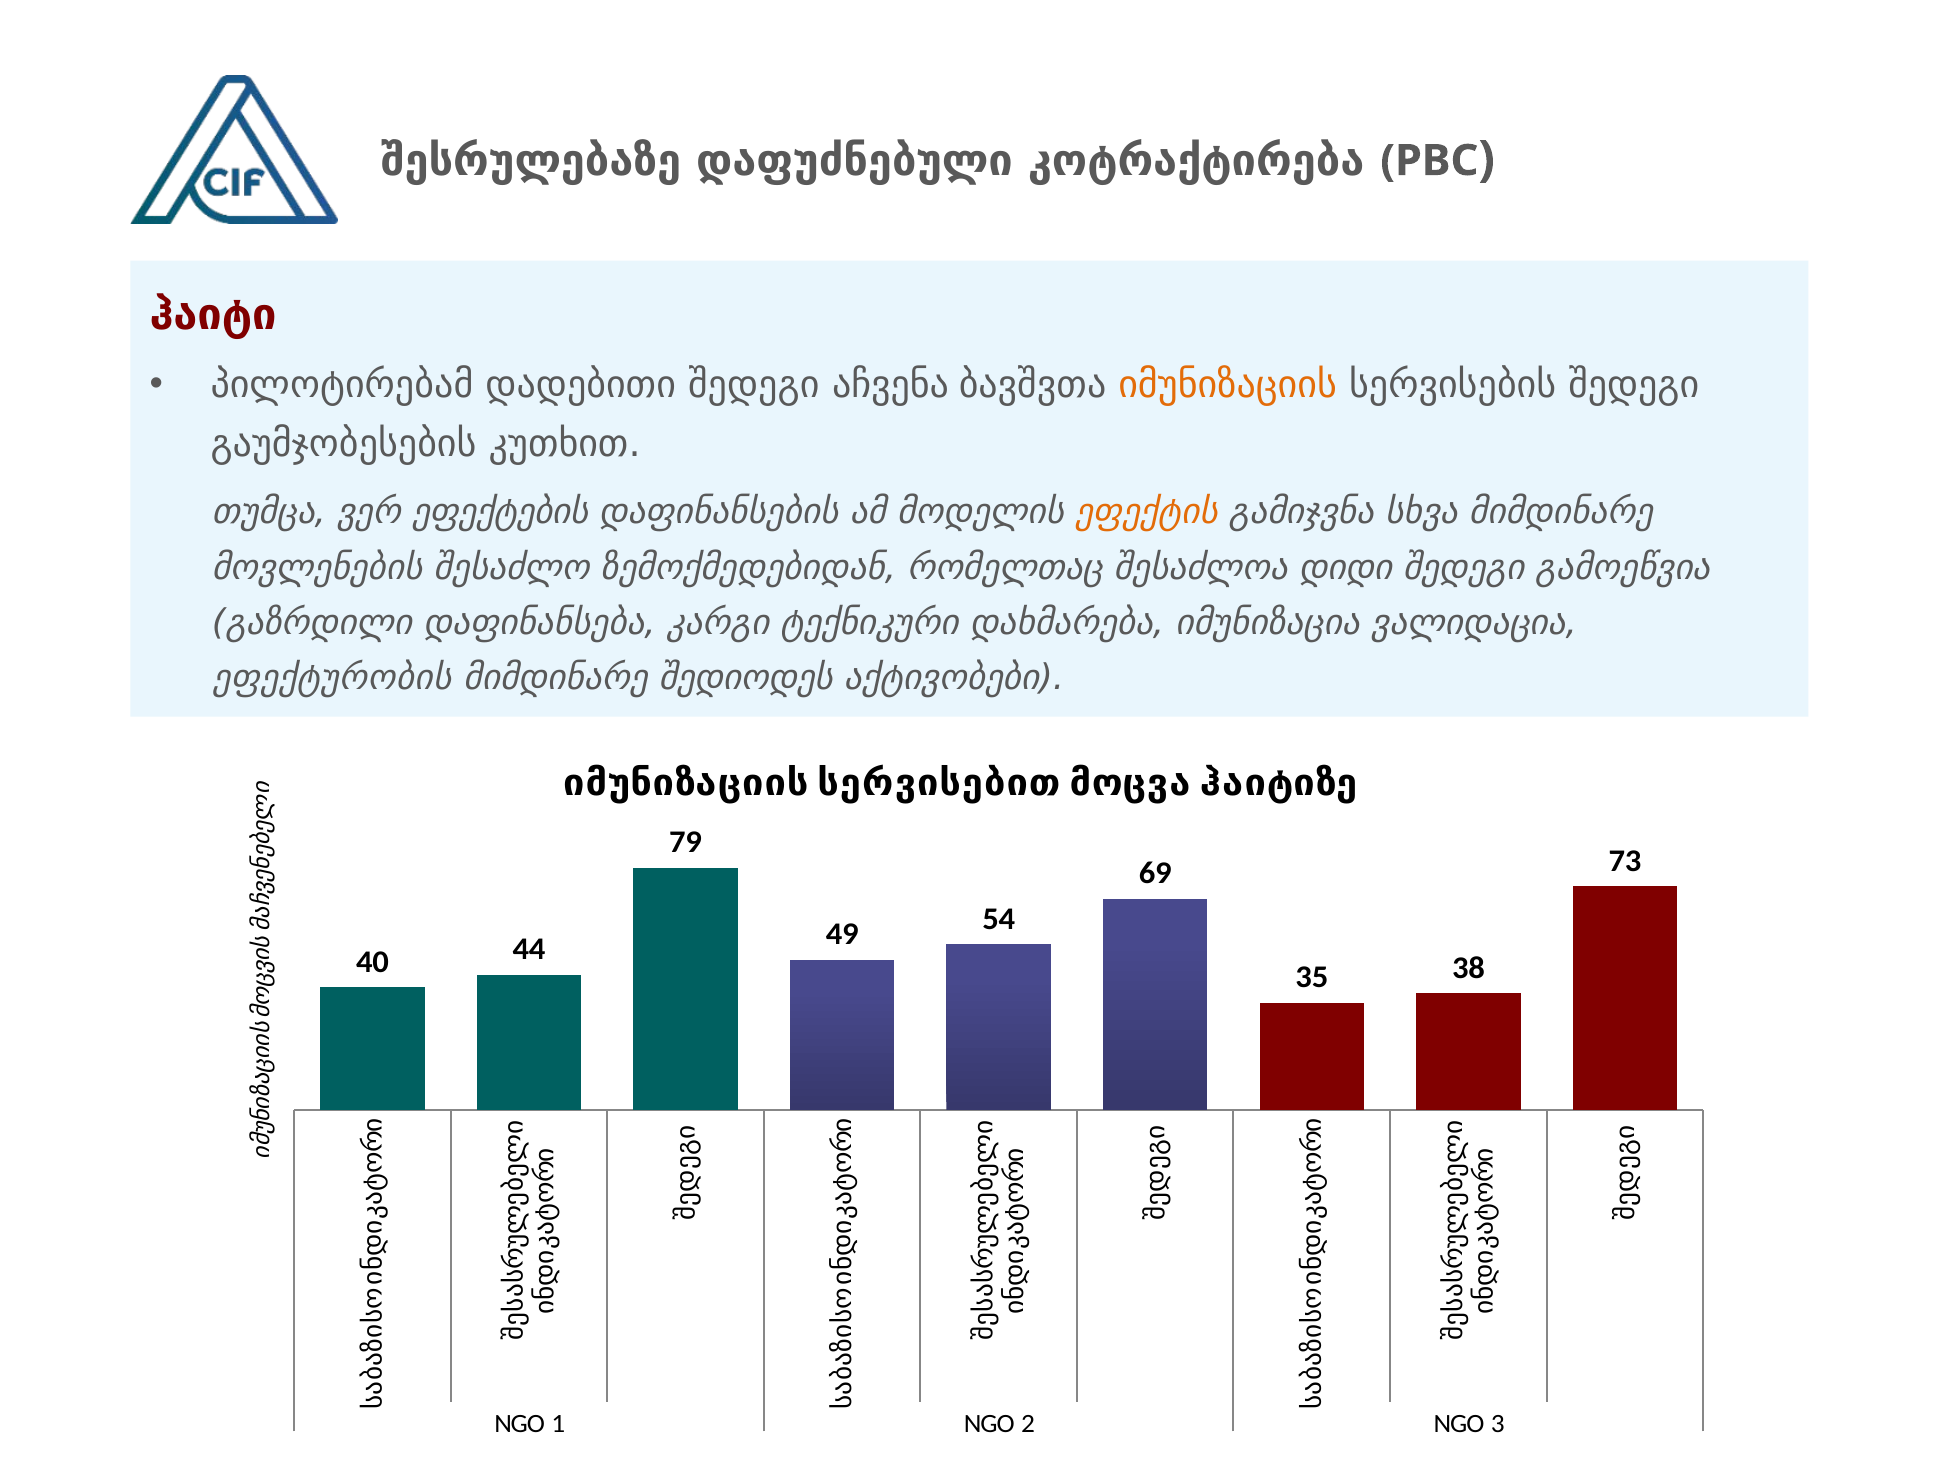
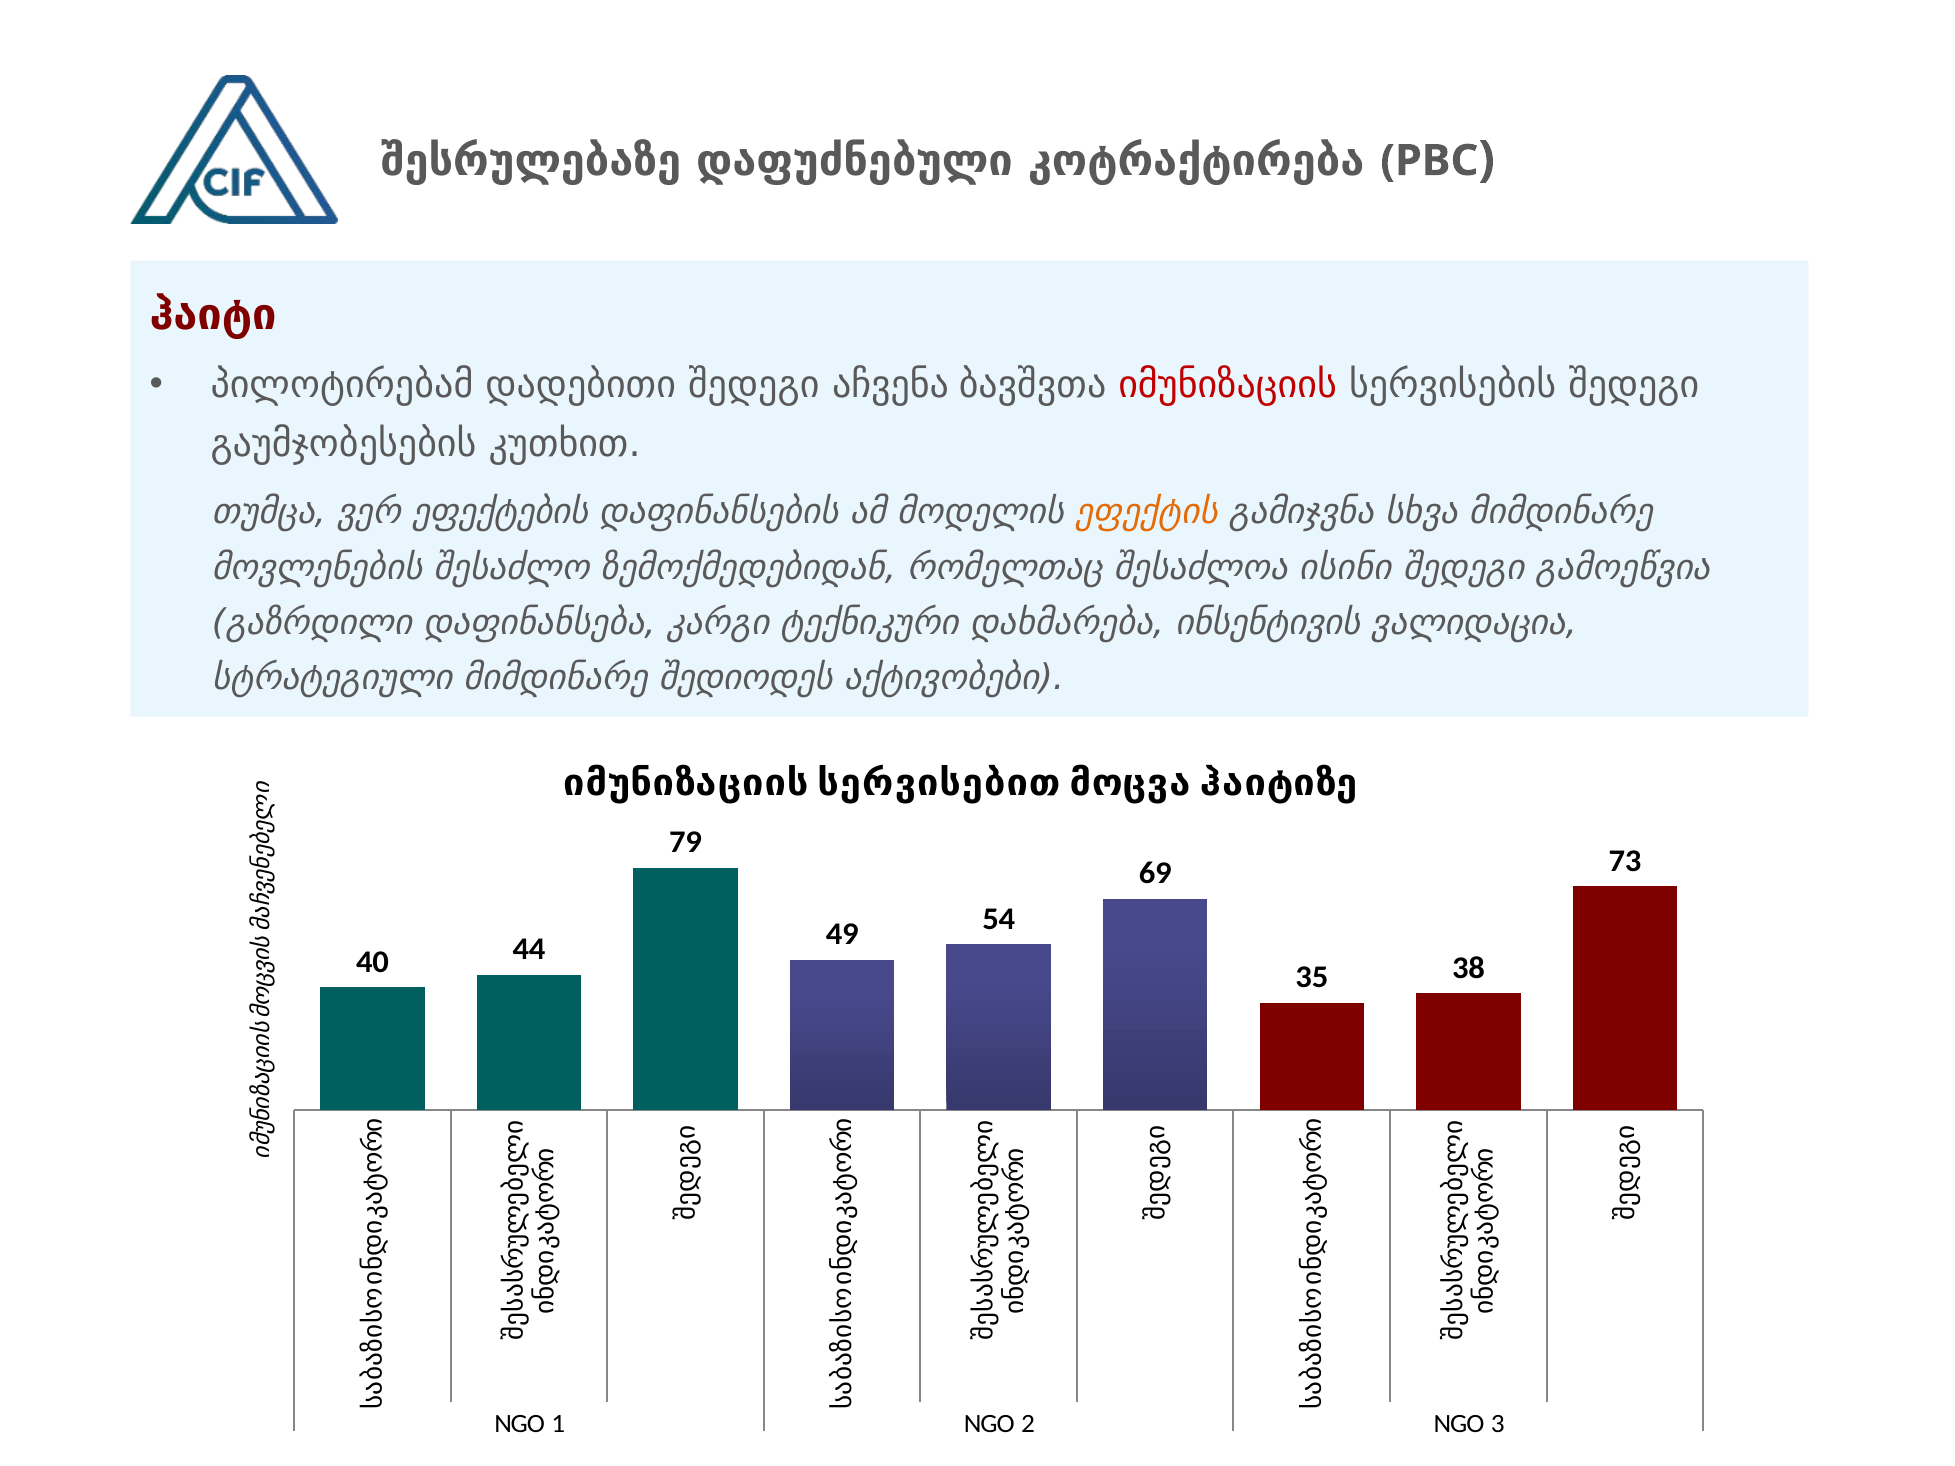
იმუნიზაციის colour: orange -> red (1228, 385)
დიდი: დიდი -> ისინი (1345, 567)
იმუნიზაცია: იმუნიზაცია -> ინსენტივის (1268, 623)
ეფექტურობის: ეფექტურობის -> სტრატეგიული (332, 678)
